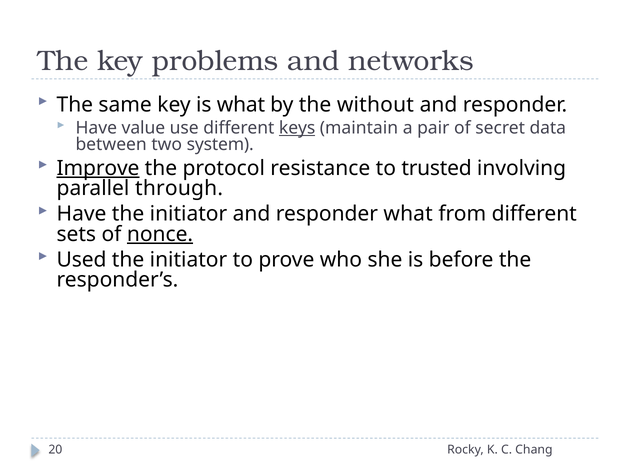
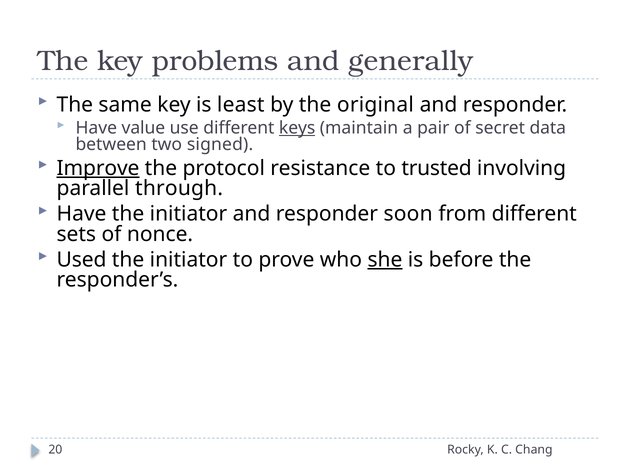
networks: networks -> generally (411, 61)
is what: what -> least (241, 105)
without: without -> original (375, 105)
system: system -> signed (220, 145)
responder what: what -> soon (408, 214)
nonce underline: present -> none (160, 234)
she underline: none -> present (385, 259)
